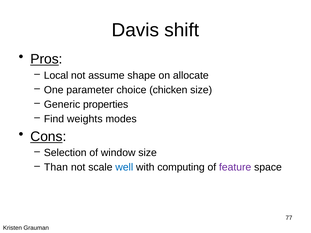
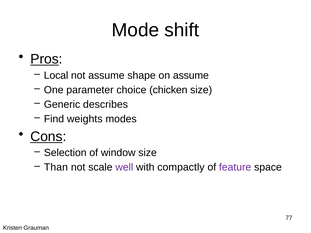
Davis: Davis -> Mode (135, 30)
on allocate: allocate -> assume (191, 76)
properties: properties -> describes (106, 105)
well colour: blue -> purple (124, 167)
computing: computing -> compactly (181, 167)
